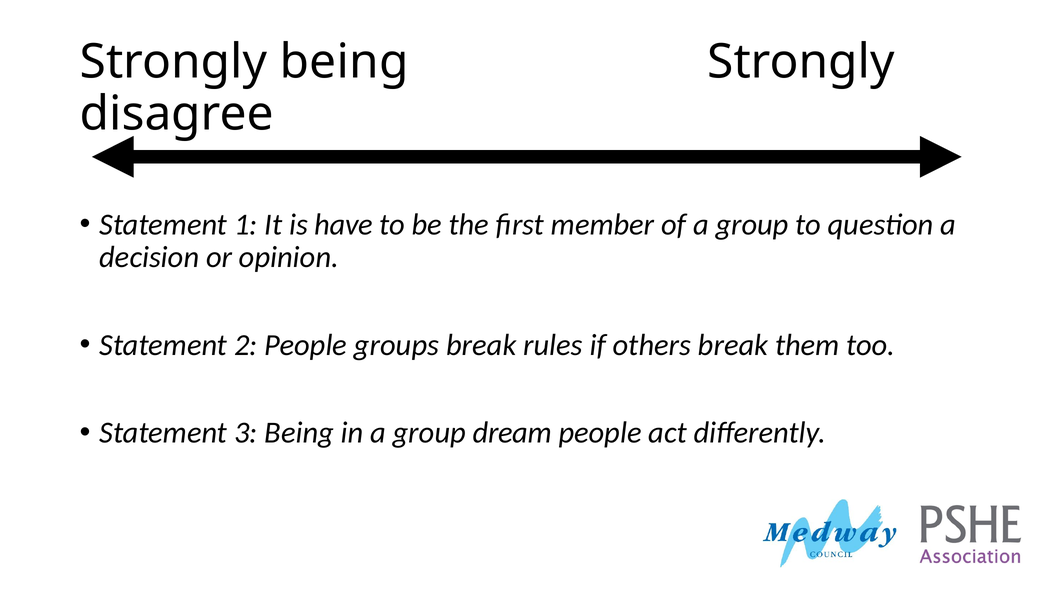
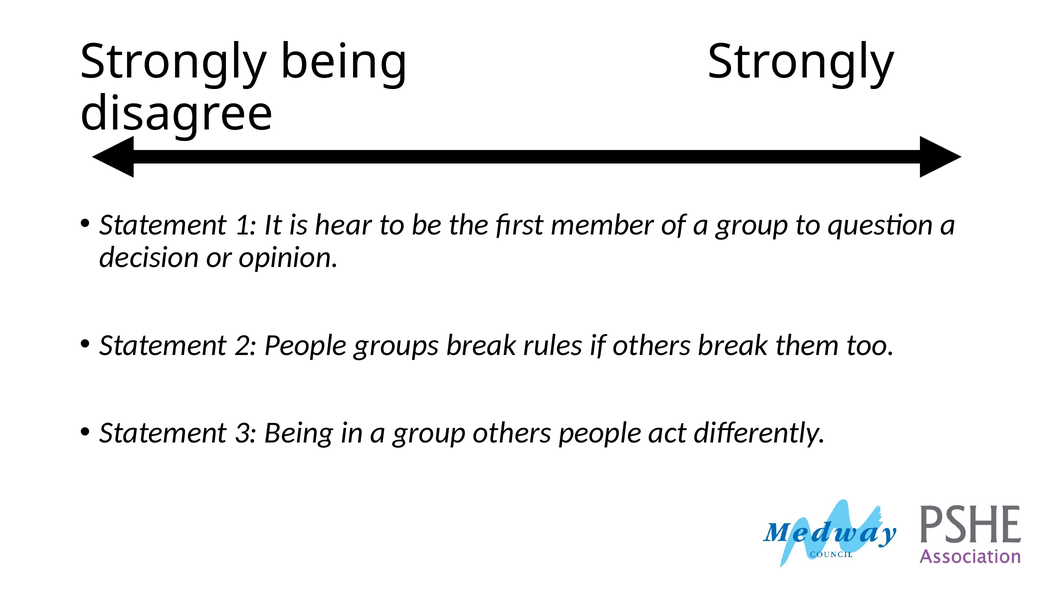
have: have -> hear (343, 224)
group dream: dream -> others (512, 432)
